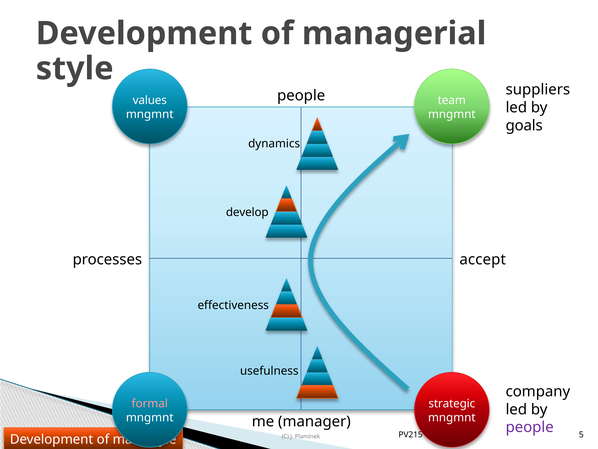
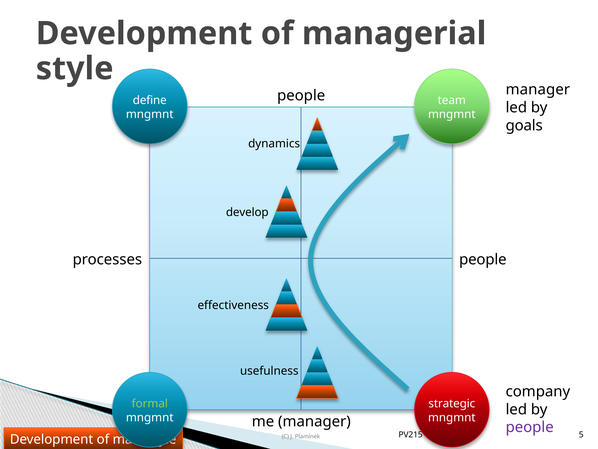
suppliers: suppliers -> manager (538, 90)
values: values -> define (150, 100)
accept: accept -> people (483, 259)
formal colour: pink -> light green (150, 403)
